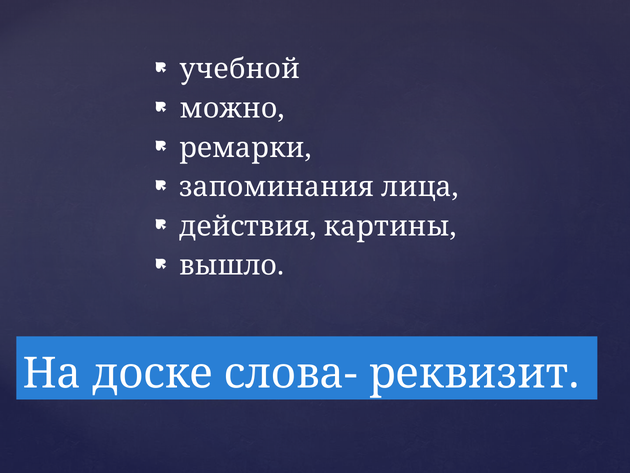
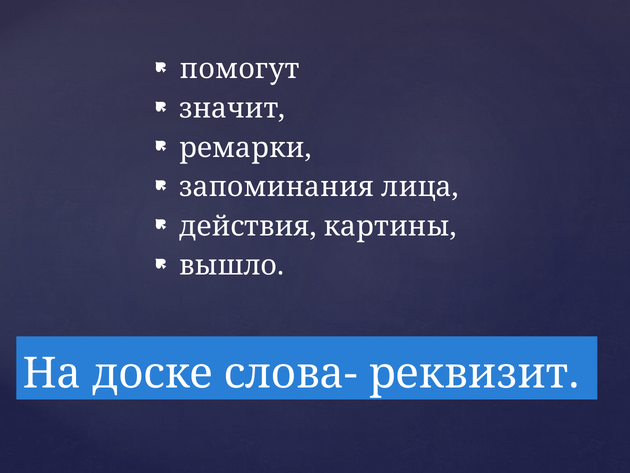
учебной: учебной -> помогут (240, 69)
можно: можно -> значит (232, 108)
